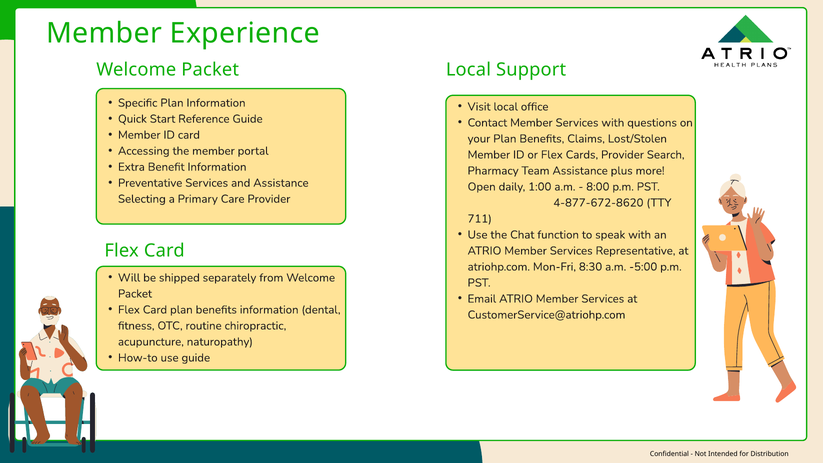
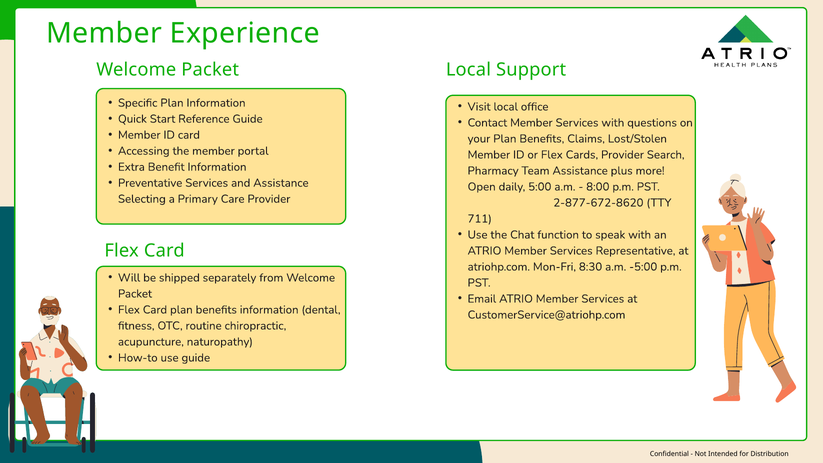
1:00: 1:00 -> 5:00 (540, 187)
4-877-672-8620: 4-877-672-8620 -> 2-877-672-8620 (598, 203)
